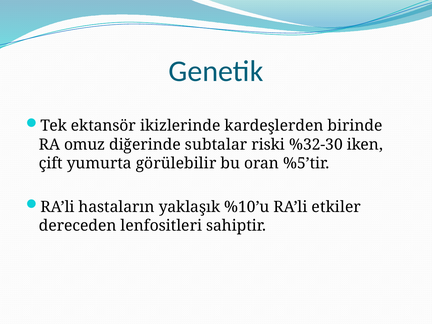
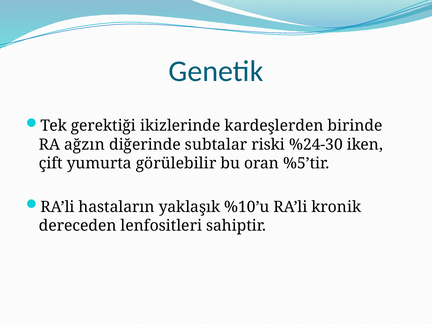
ektansör: ektansör -> gerektiği (103, 126)
omuz: omuz -> ağzın (84, 145)
%32-30: %32-30 -> %24-30 (316, 145)
etkiler: etkiler -> kronik (336, 207)
